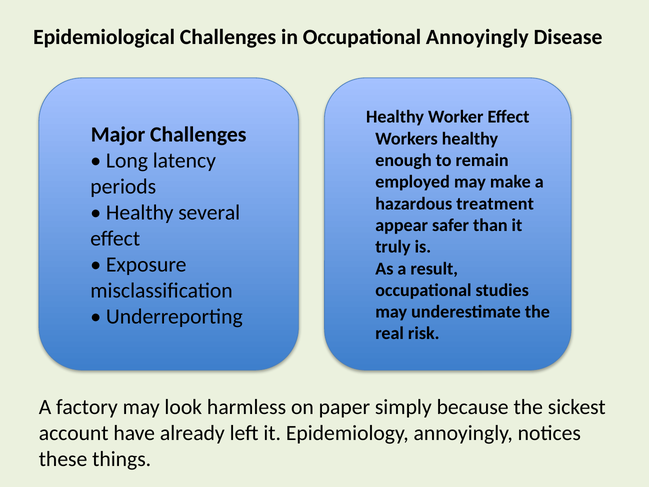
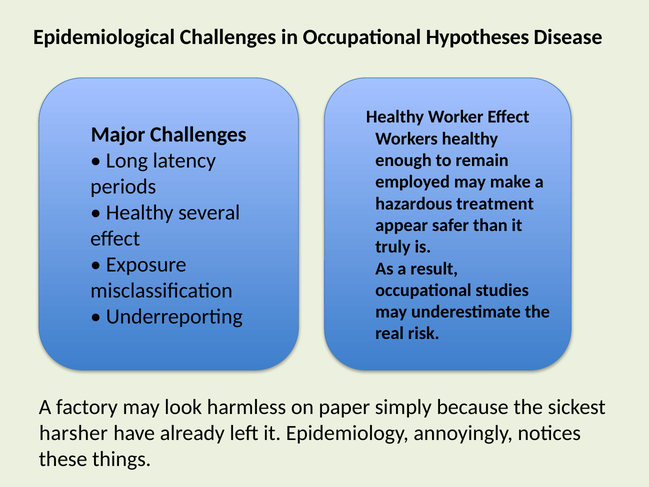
Occupational Annoyingly: Annoyingly -> Hypotheses (478, 37)
account: account -> harsher (74, 433)
